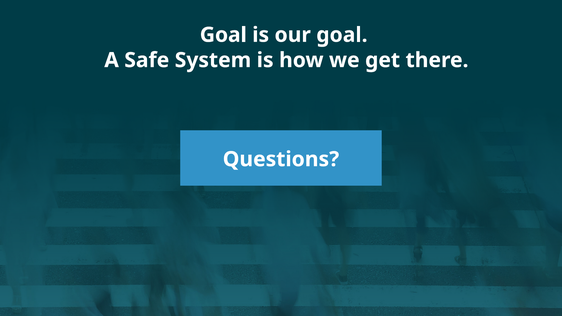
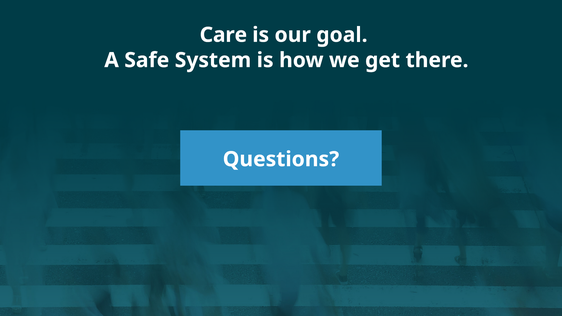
Goal: Goal -> Care (223, 35)
